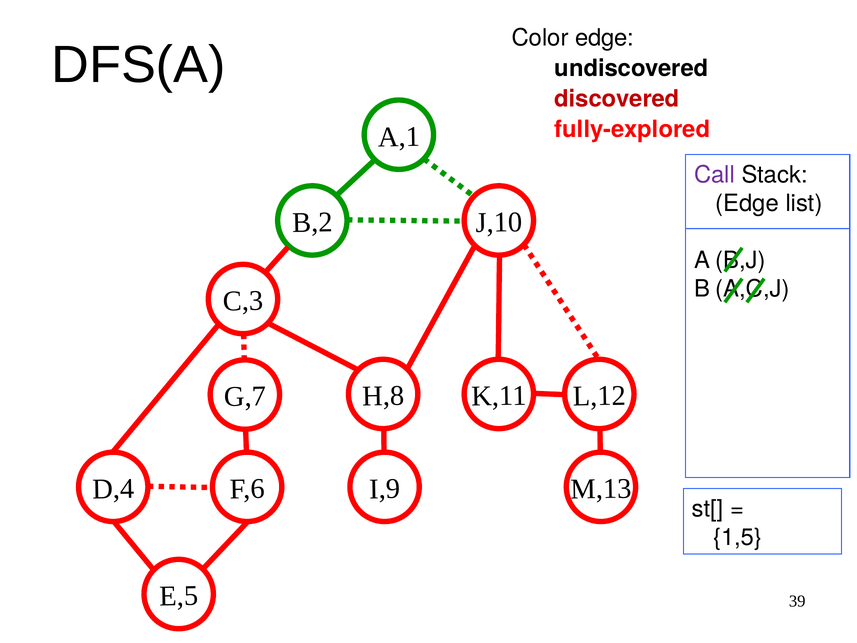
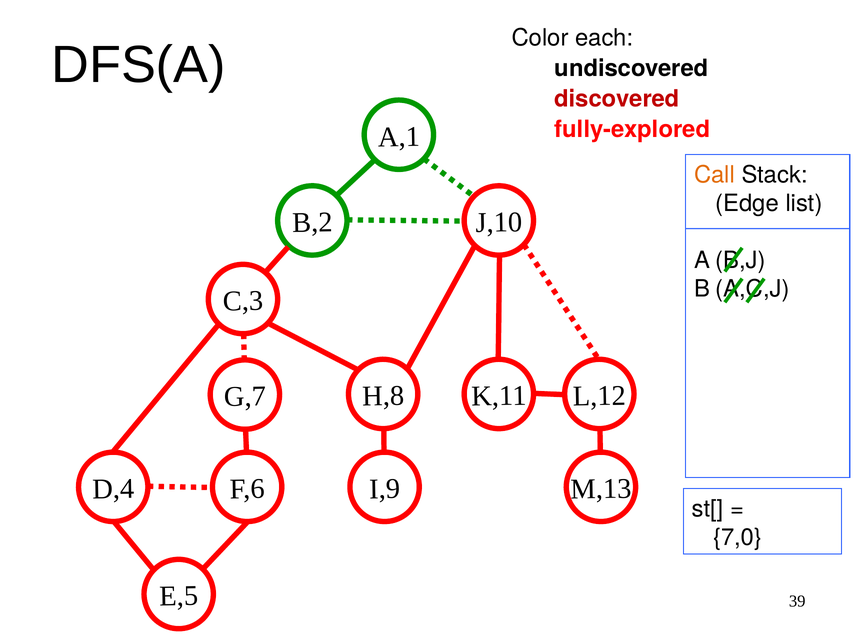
Color edge: edge -> each (604, 38)
Call colour: purple -> orange (714, 175)
1,5: 1,5 -> 7,0 (738, 537)
